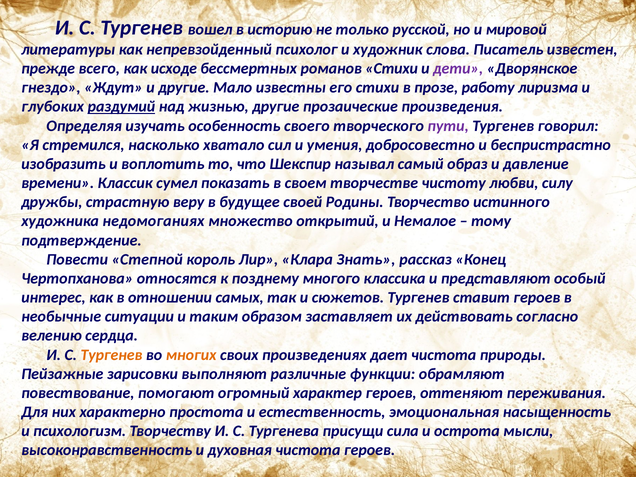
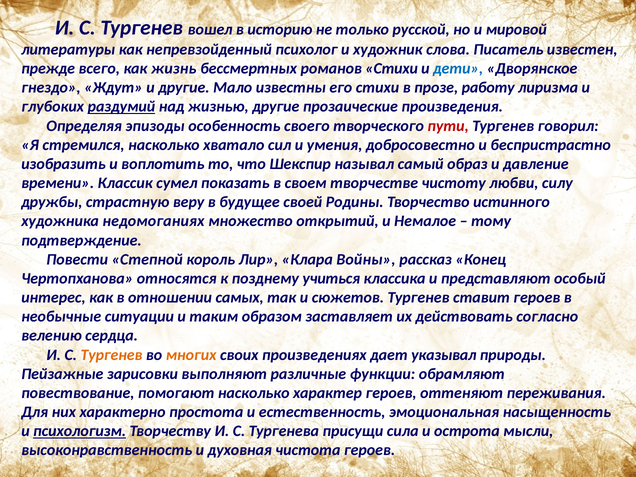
исходе: исходе -> жизнь (174, 69)
дети colour: purple -> blue (458, 69)
изучать: изучать -> эпизоды (155, 126)
пути colour: purple -> red (448, 126)
Знать: Знать -> Войны (366, 259)
многого: многого -> учиться (331, 278)
дает чистота: чистота -> указывал (444, 355)
помогают огромный: огромный -> насколько (254, 393)
психологизм underline: none -> present (80, 431)
